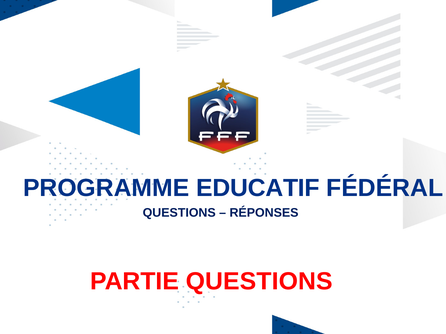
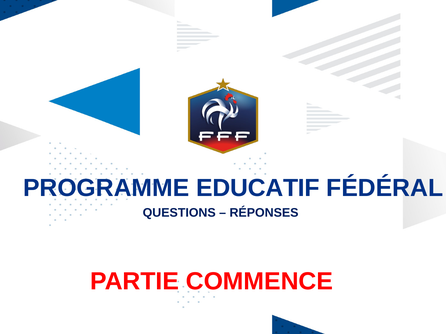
PARTIE QUESTIONS: QUESTIONS -> COMMENCE (259, 282)
